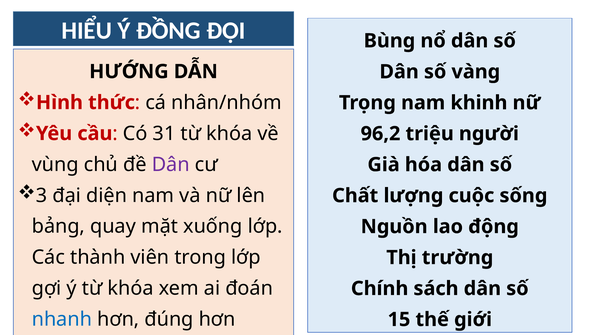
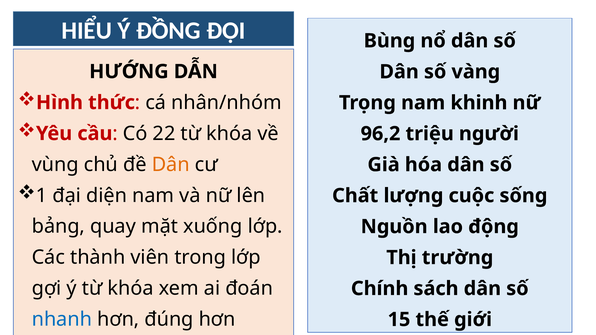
31: 31 -> 22 (164, 134)
Dân colour: purple -> orange (171, 165)
3: 3 -> 1 (42, 196)
